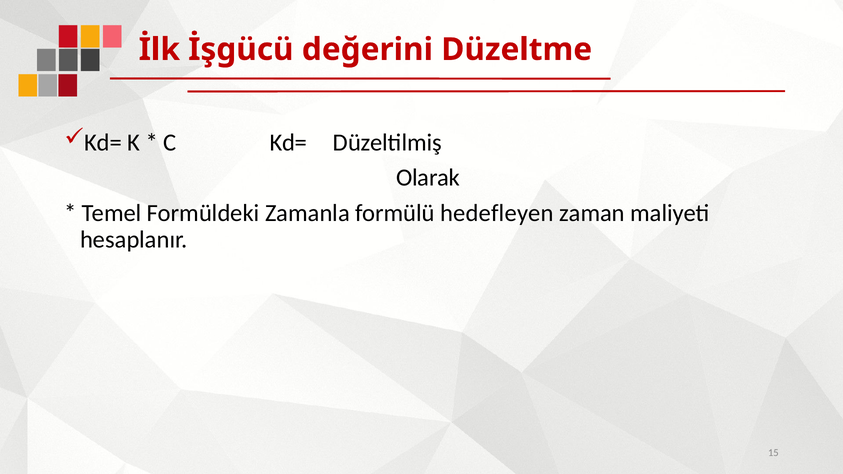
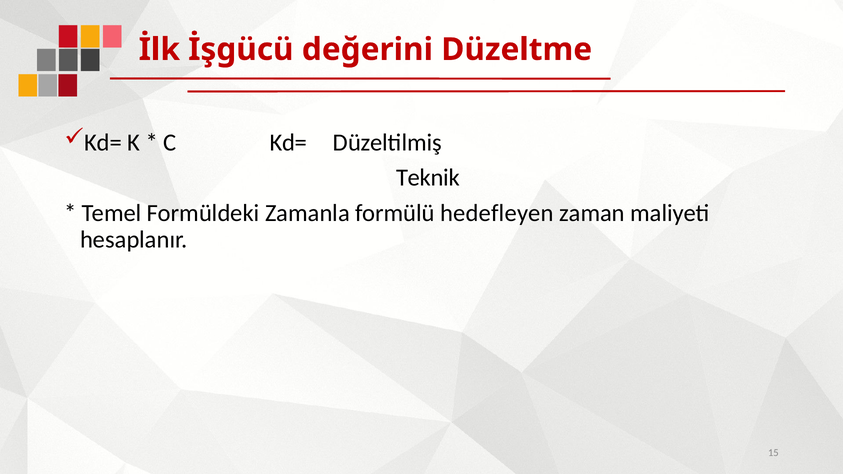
Olarak: Olarak -> Teknik (428, 178)
